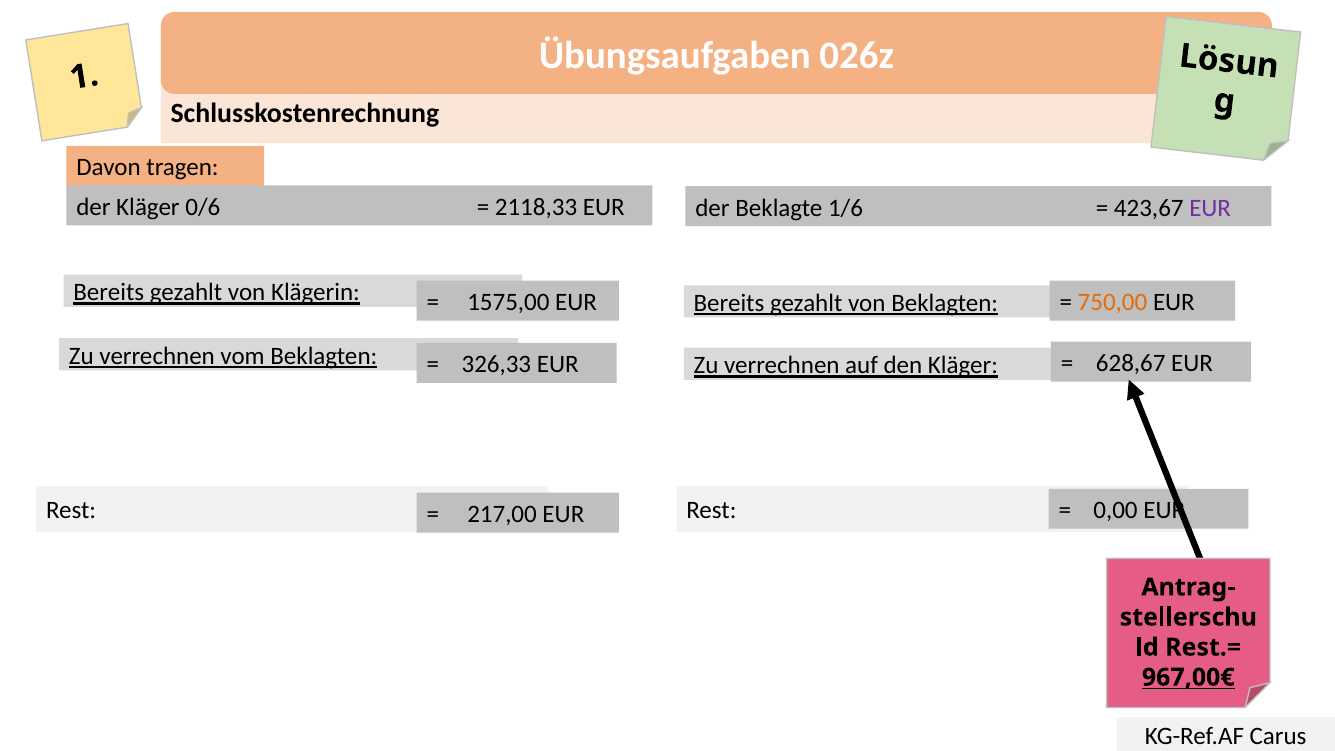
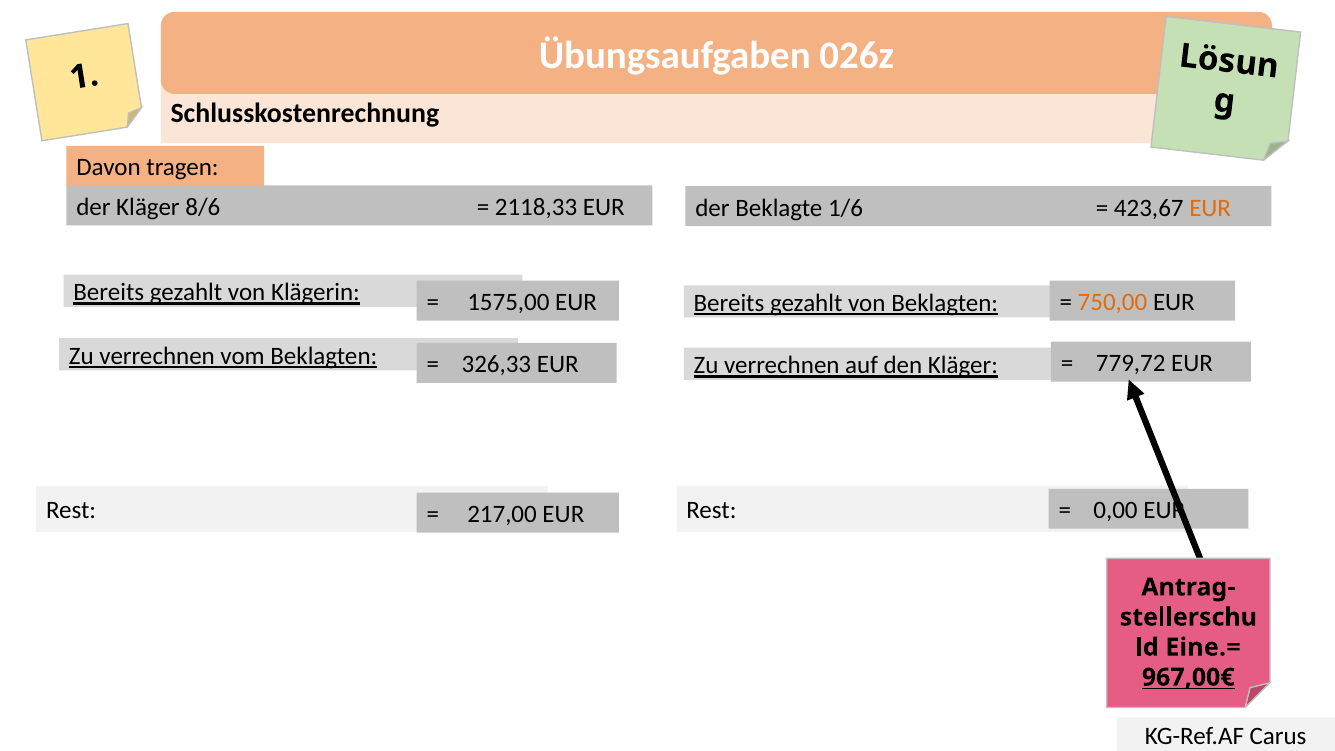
0/6: 0/6 -> 8/6 (203, 207)
EUR colour: purple -> orange (1210, 208)
628,67: 628,67 -> 779,72 (1131, 363)
Rest.=: Rest.= -> Eine.= (1203, 647)
